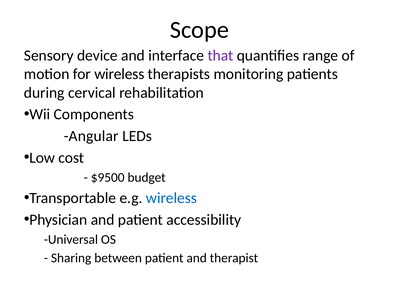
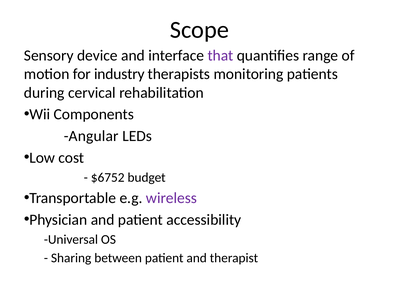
for wireless: wireless -> industry (119, 74)
$9500: $9500 -> $6752 (108, 178)
wireless colour: blue -> purple (171, 198)
